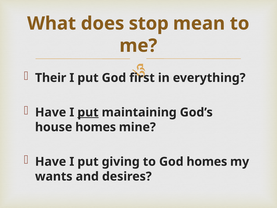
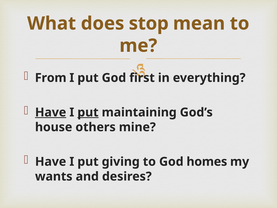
Their: Their -> From (51, 78)
Have underline: none -> present (51, 112)
house homes: homes -> others (96, 127)
